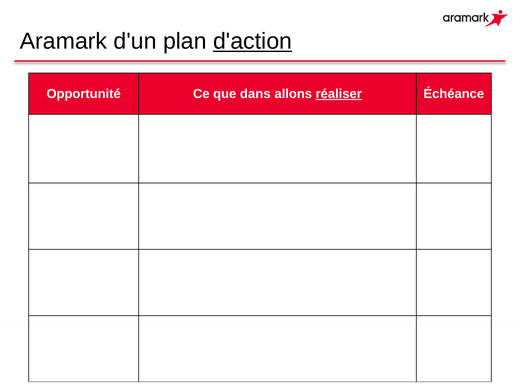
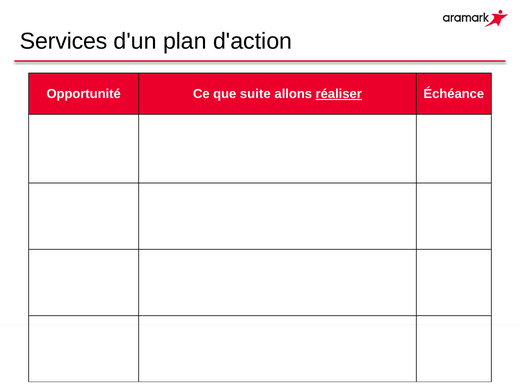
Aramark: Aramark -> Services (64, 41)
d'action underline: present -> none (253, 41)
dans: dans -> suite (255, 94)
